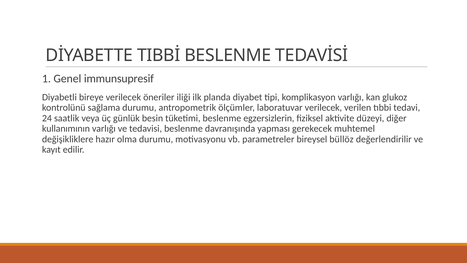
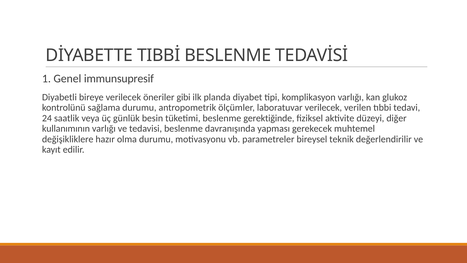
iliği: iliği -> gibi (184, 97)
egzersizlerin: egzersizlerin -> gerektiğinde (269, 118)
büllöz: büllöz -> teknik (342, 139)
